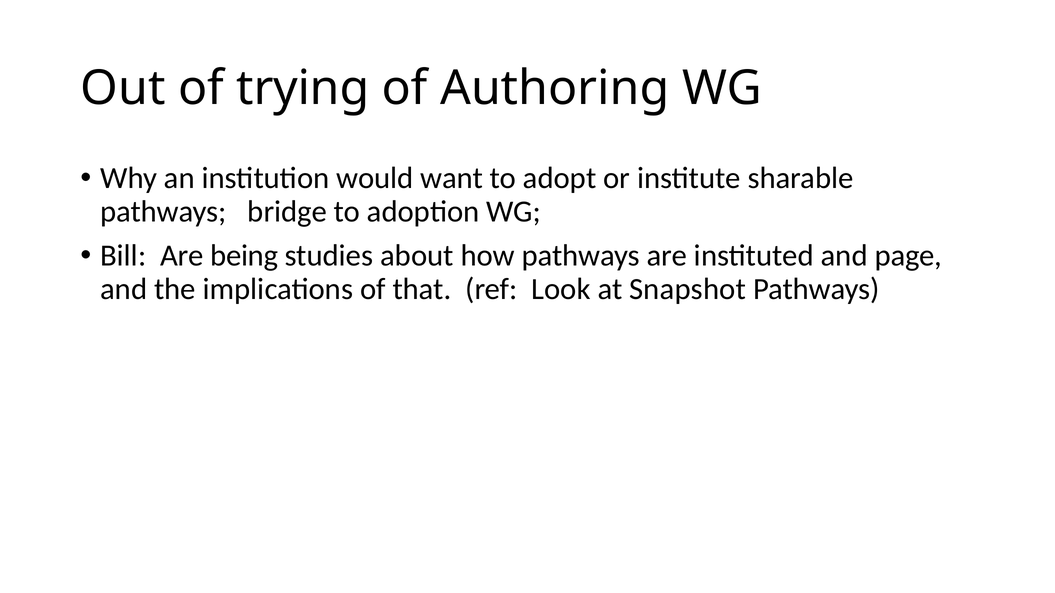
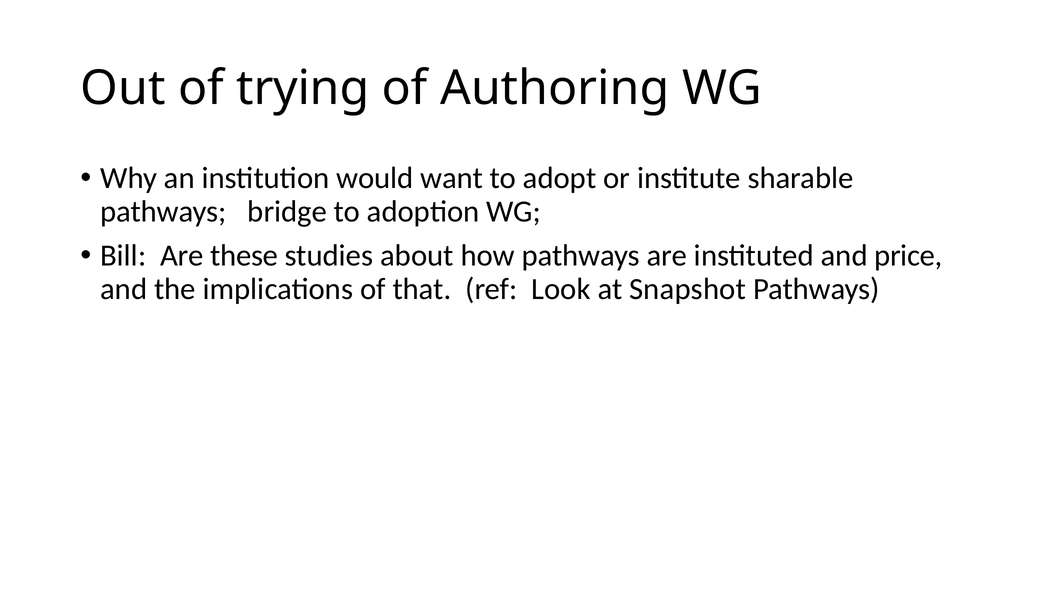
being: being -> these (244, 256)
page: page -> price (908, 256)
